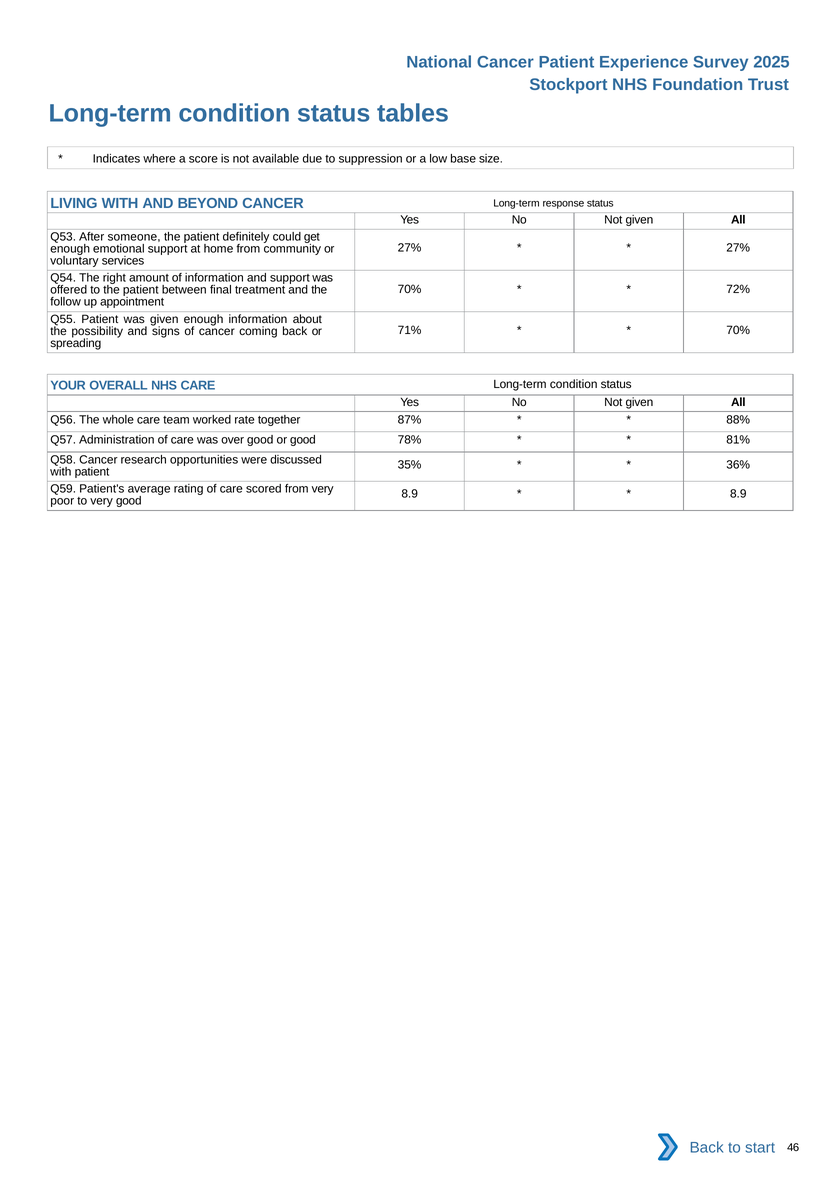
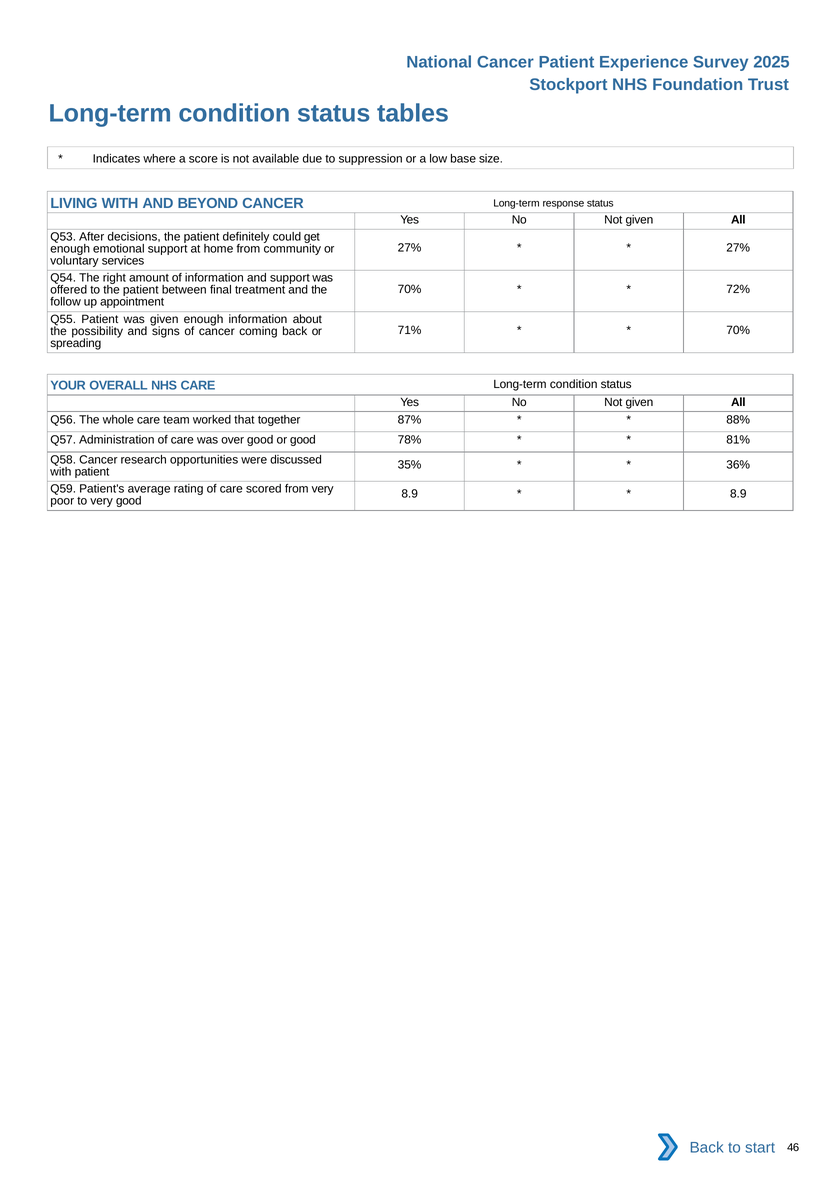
someone: someone -> decisions (134, 237)
rate: rate -> that (244, 420)
